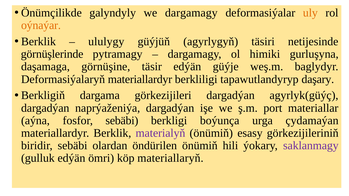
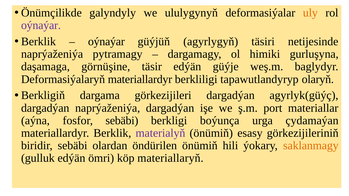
we dargamagy: dargamagy -> ululygynyň (191, 13)
oýnaýar colour: orange -> purple (41, 25)
ululygy: ululygy -> oýnaýar (106, 42)
görnüşlerinde: görnüşlerinde -> naprýaženiýa (52, 54)
daşary: daşary -> olaryň (318, 79)
saklanmagy colour: purple -> orange (311, 146)
